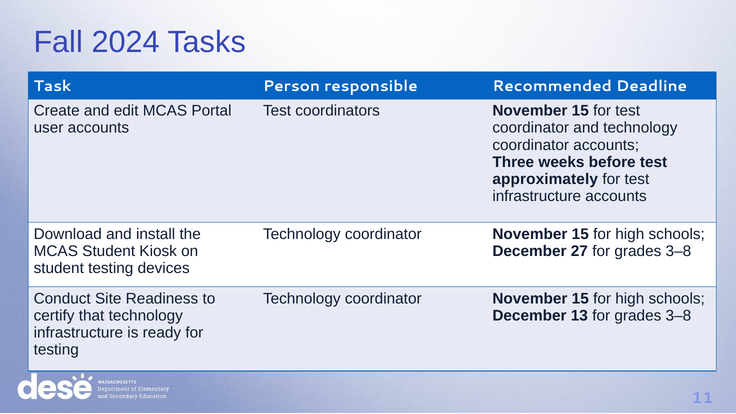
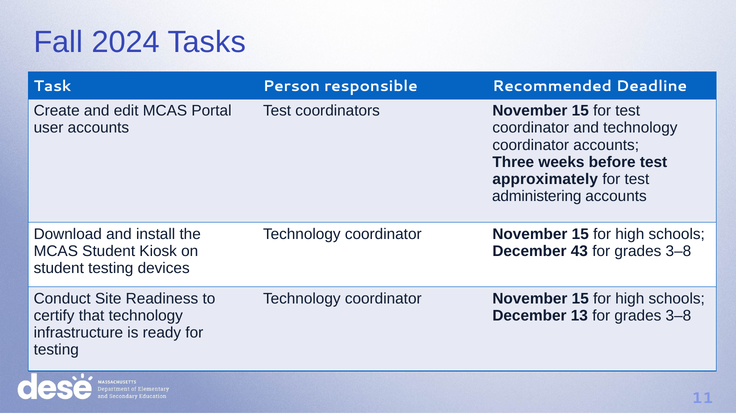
infrastructure: infrastructure -> administering (537, 196)
27: 27 -> 43 (579, 251)
